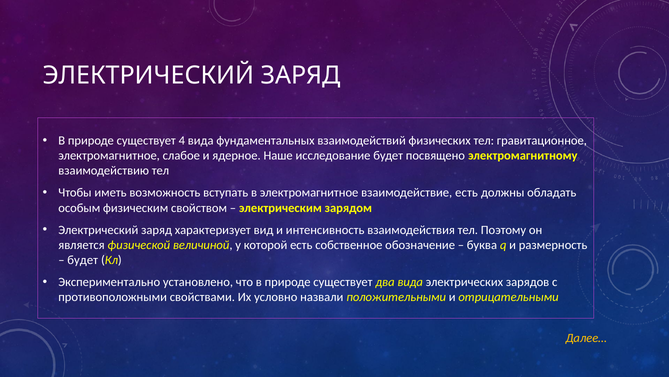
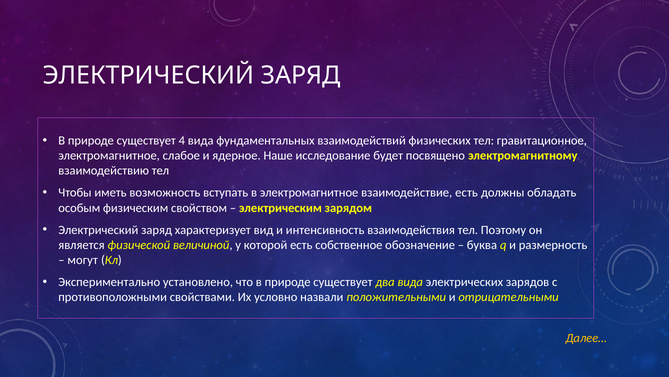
будет: будет -> могут (83, 260)
